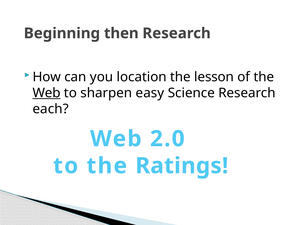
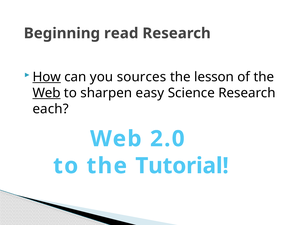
then: then -> read (121, 33)
How underline: none -> present (47, 77)
location: location -> sources (142, 77)
Ratings: Ratings -> Tutorial (182, 166)
